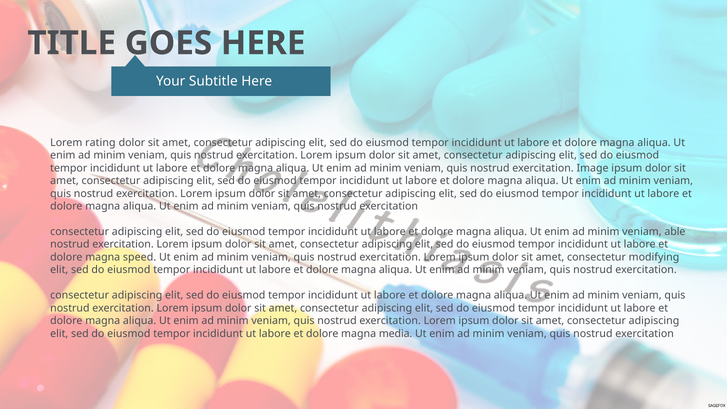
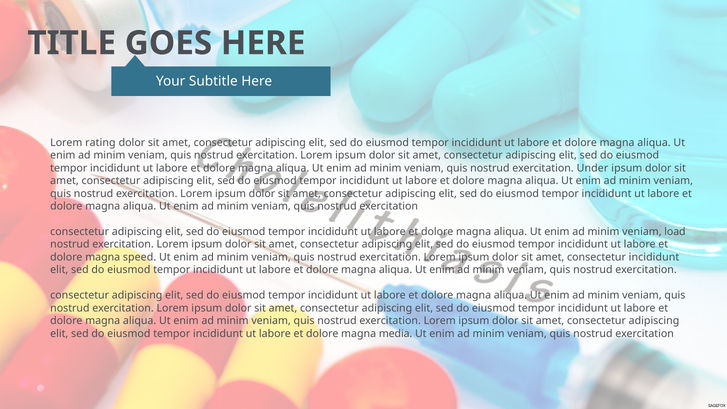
Image: Image -> Under (593, 168)
able: able -> load (675, 232)
consectetur modifying: modifying -> incididunt (654, 257)
